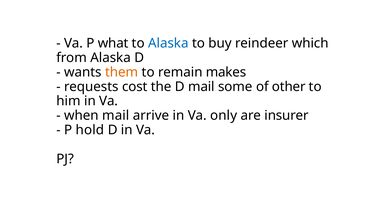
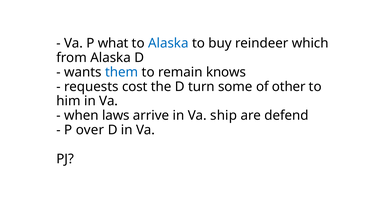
them colour: orange -> blue (122, 72)
makes: makes -> knows (226, 72)
D mail: mail -> turn (201, 87)
when mail: mail -> laws (116, 115)
only: only -> ship (224, 115)
insurer: insurer -> defend (287, 115)
hold: hold -> over (90, 130)
